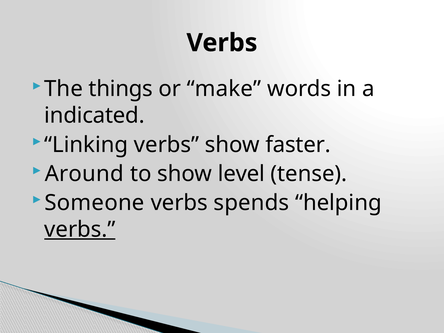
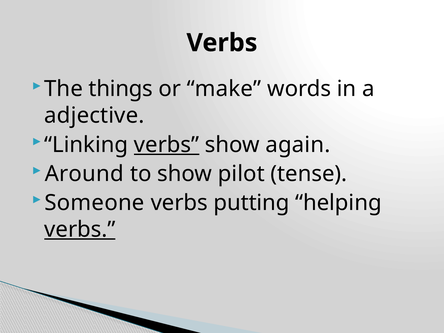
indicated: indicated -> adjective (94, 116)
verbs underline: none -> present (167, 145)
faster: faster -> again (298, 145)
level: level -> pilot (241, 174)
spends: spends -> putting (252, 203)
